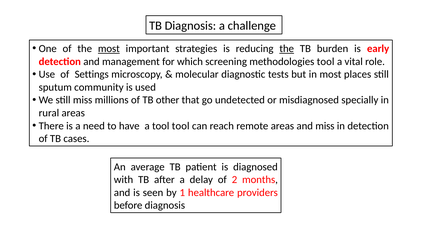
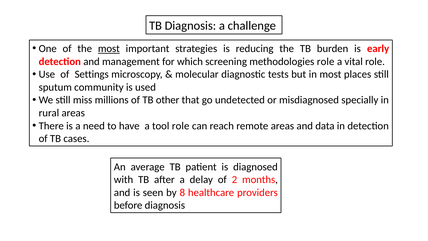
the underline: present -> none (287, 49)
methodologies tool: tool -> role (326, 61)
tool tool: tool -> role (181, 126)
and miss: miss -> data (325, 126)
1: 1 -> 8 (182, 192)
